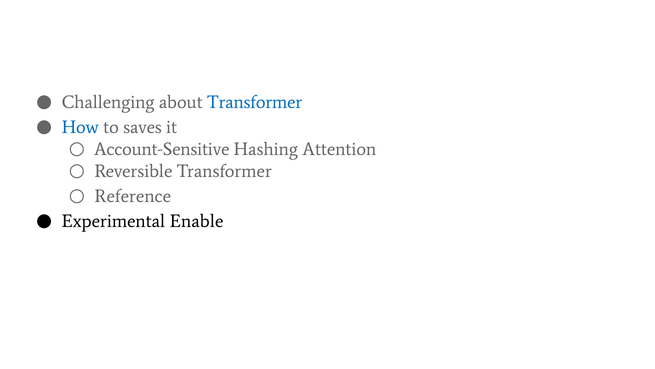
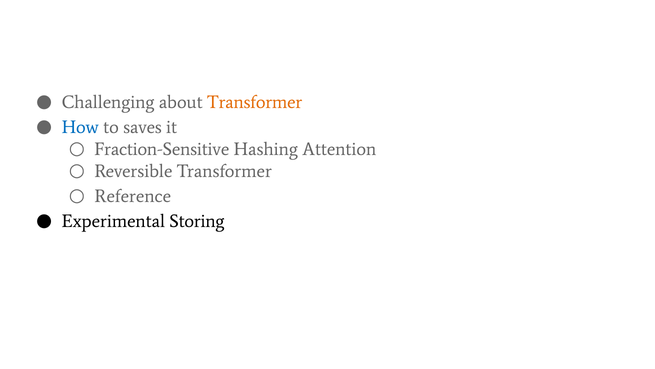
Transformer colour: blue -> orange (255, 102)
Account-Sensitive: Account-Sensitive -> Fraction-Sensitive (162, 149)
Enable: Enable -> Storing (197, 221)
